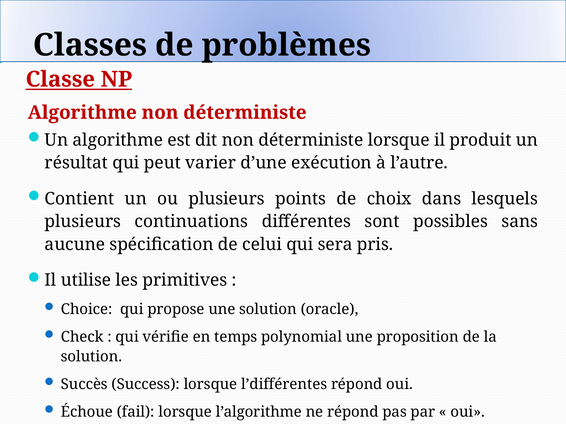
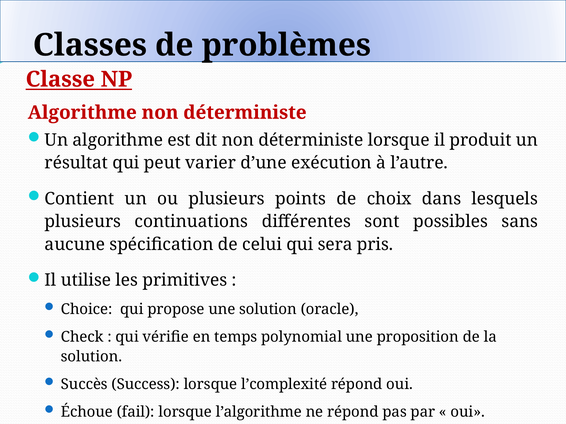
l’différentes: l’différentes -> l’complexité (284, 385)
